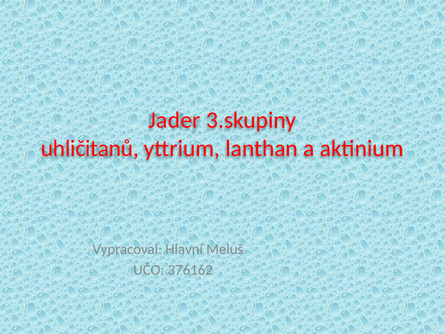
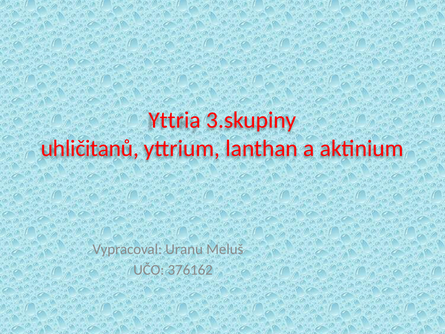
Jader: Jader -> Yttria (175, 120)
Hlavní: Hlavní -> Uranu (184, 249)
